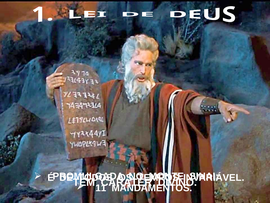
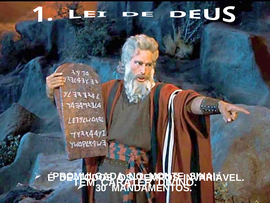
11: 11 -> 30 (101, 188)
